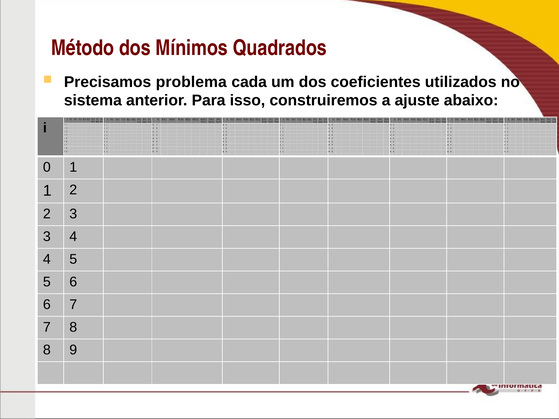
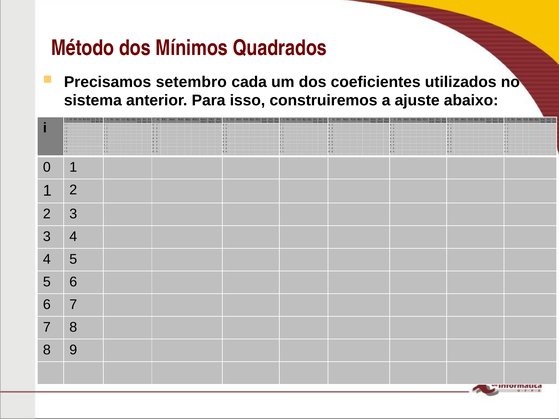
problema: problema -> setembro (191, 82)
